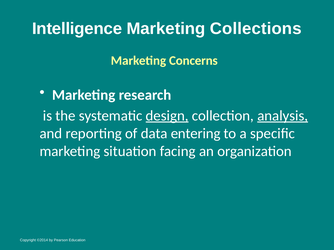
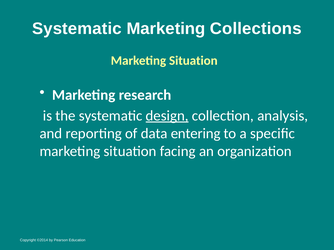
Intelligence: Intelligence -> Systematic (77, 29)
Concerns: Concerns -> Situation (193, 61)
analysis underline: present -> none (283, 116)
